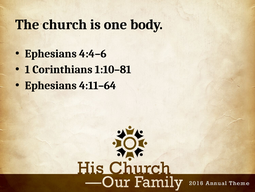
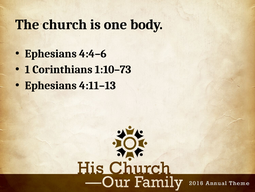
1:10–81: 1:10–81 -> 1:10–73 (113, 69)
4:11–64: 4:11–64 -> 4:11–13 (98, 85)
